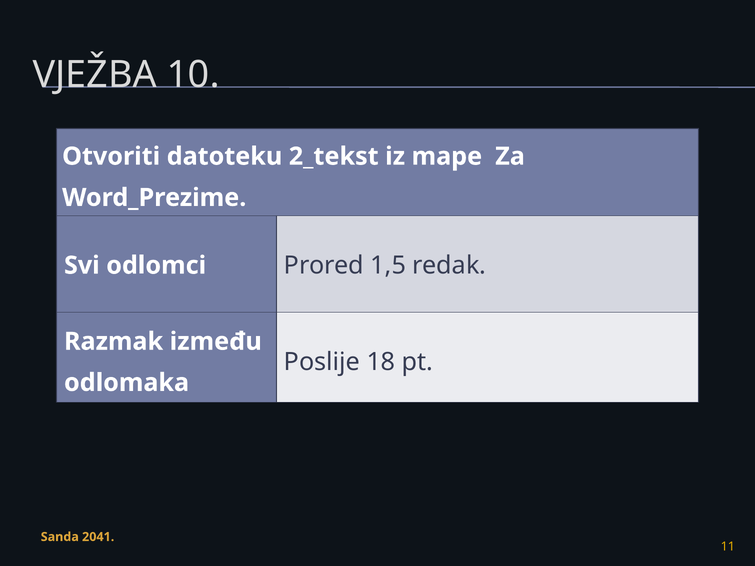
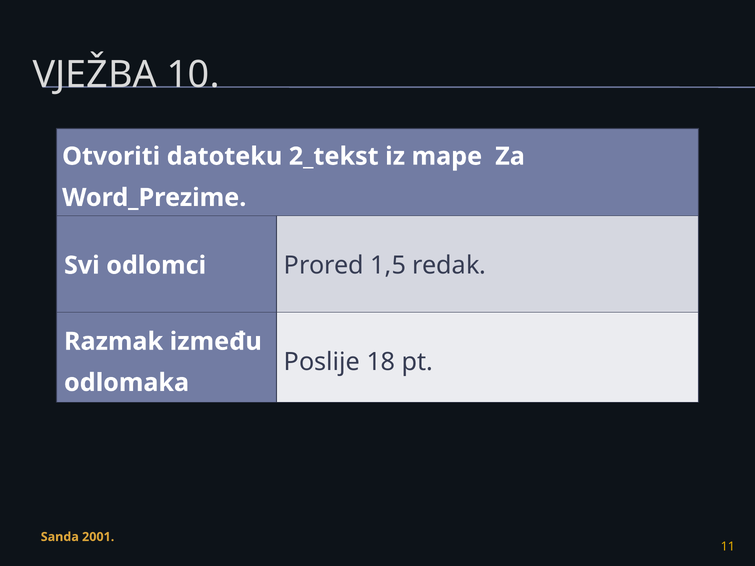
2041: 2041 -> 2001 (98, 537)
